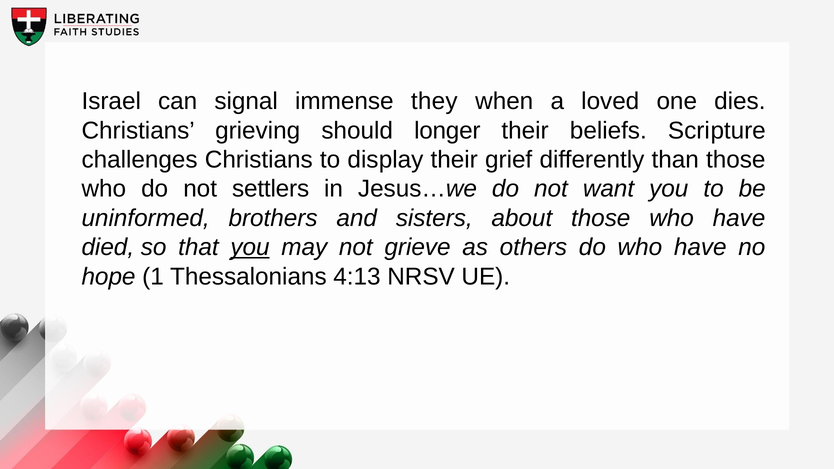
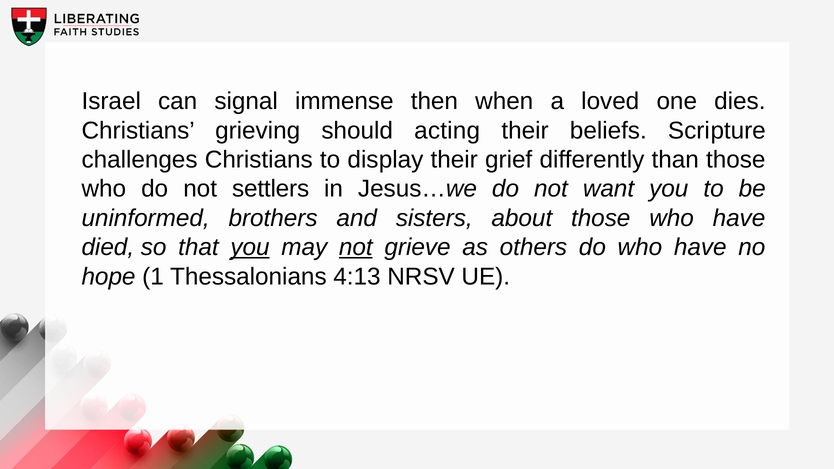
they: they -> then (434, 101)
longer: longer -> acting (447, 131)
not underline: none -> present (356, 247)
